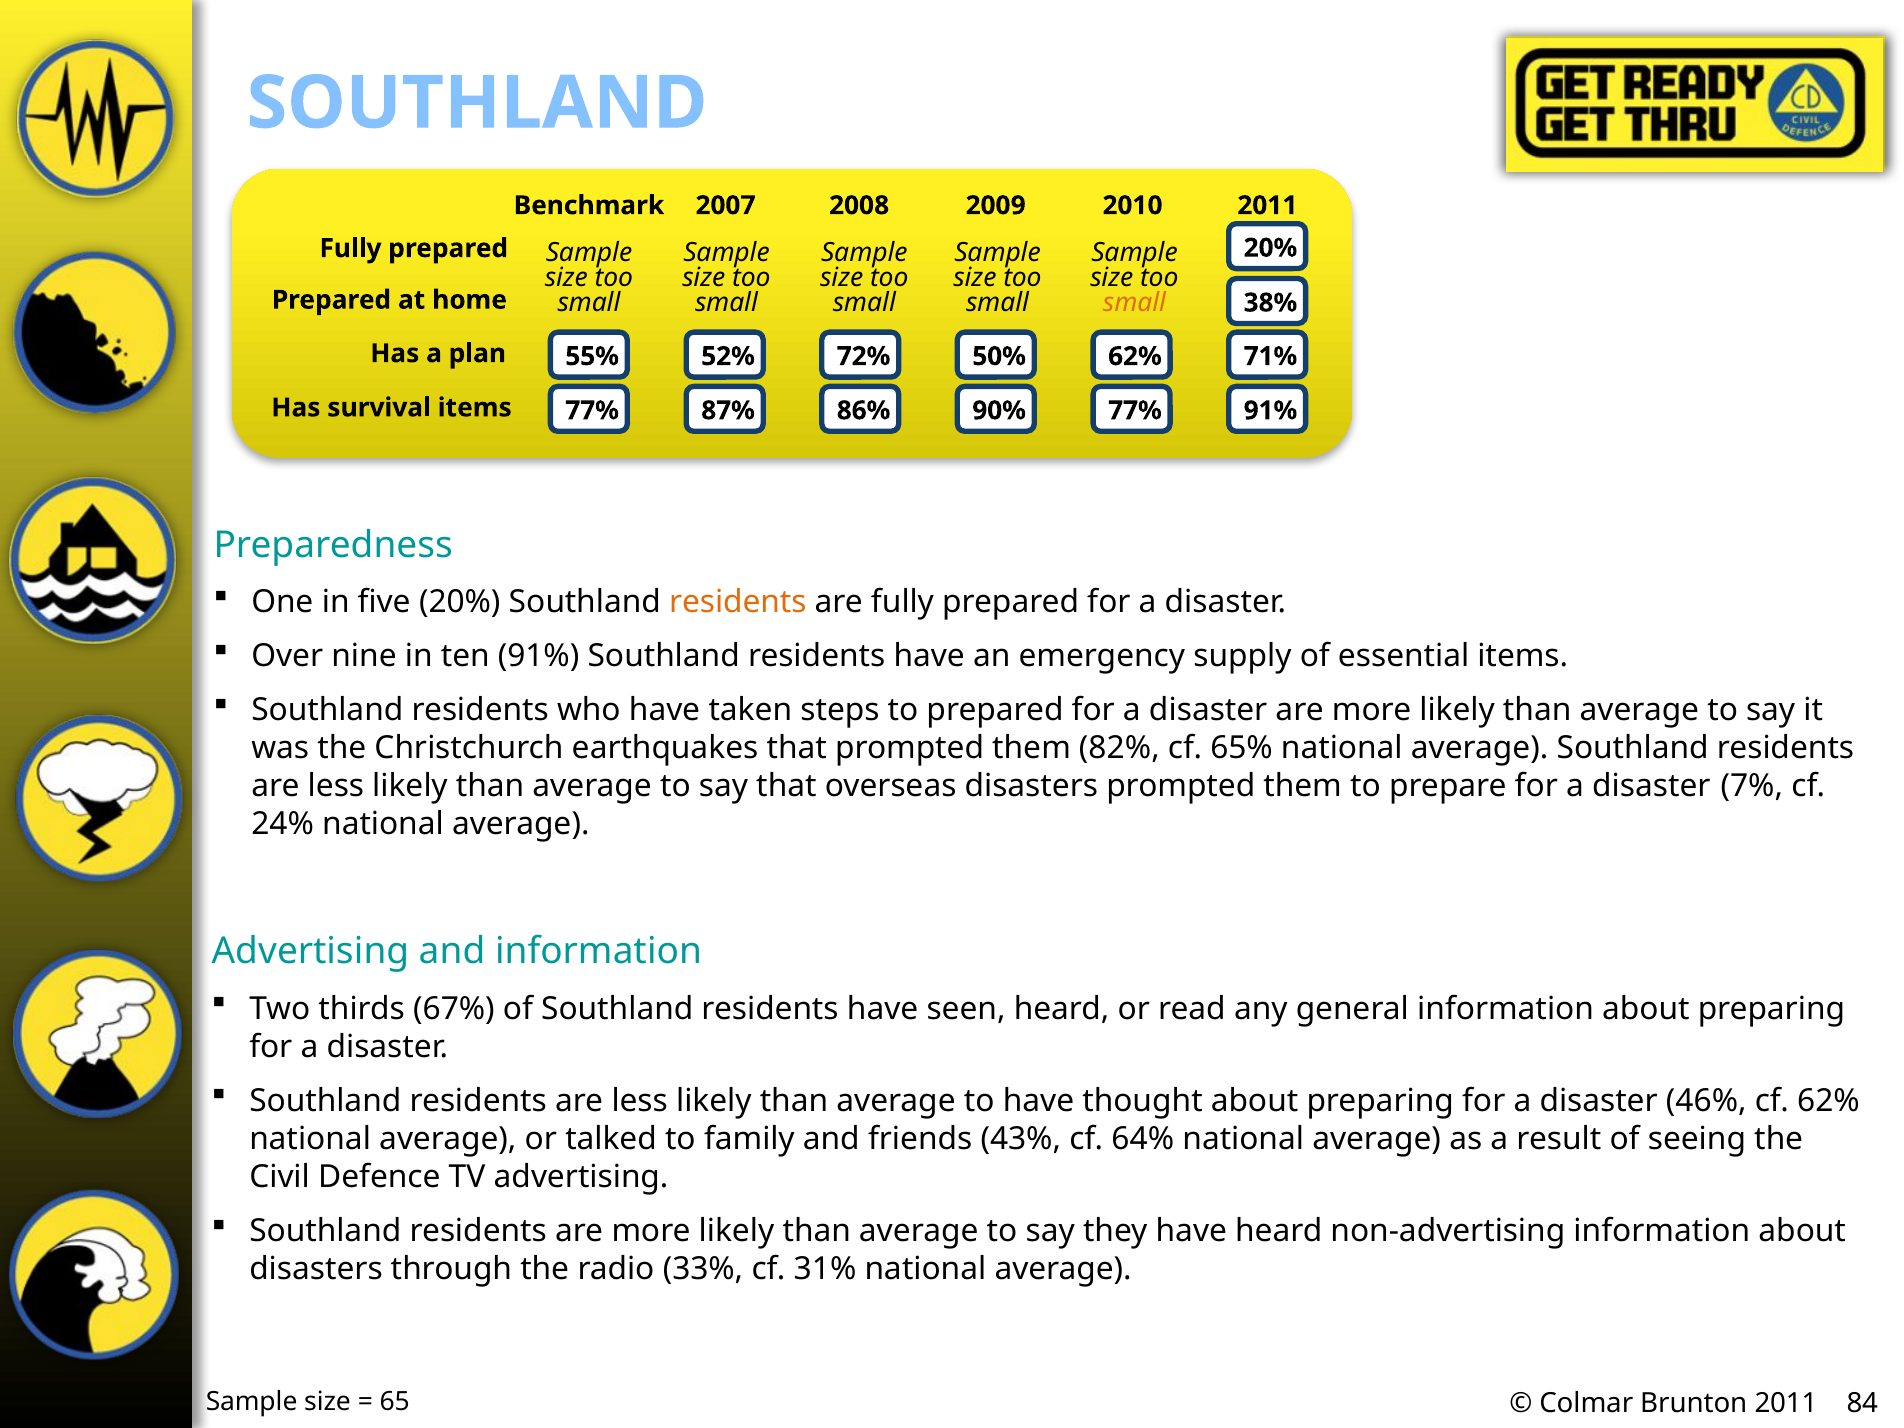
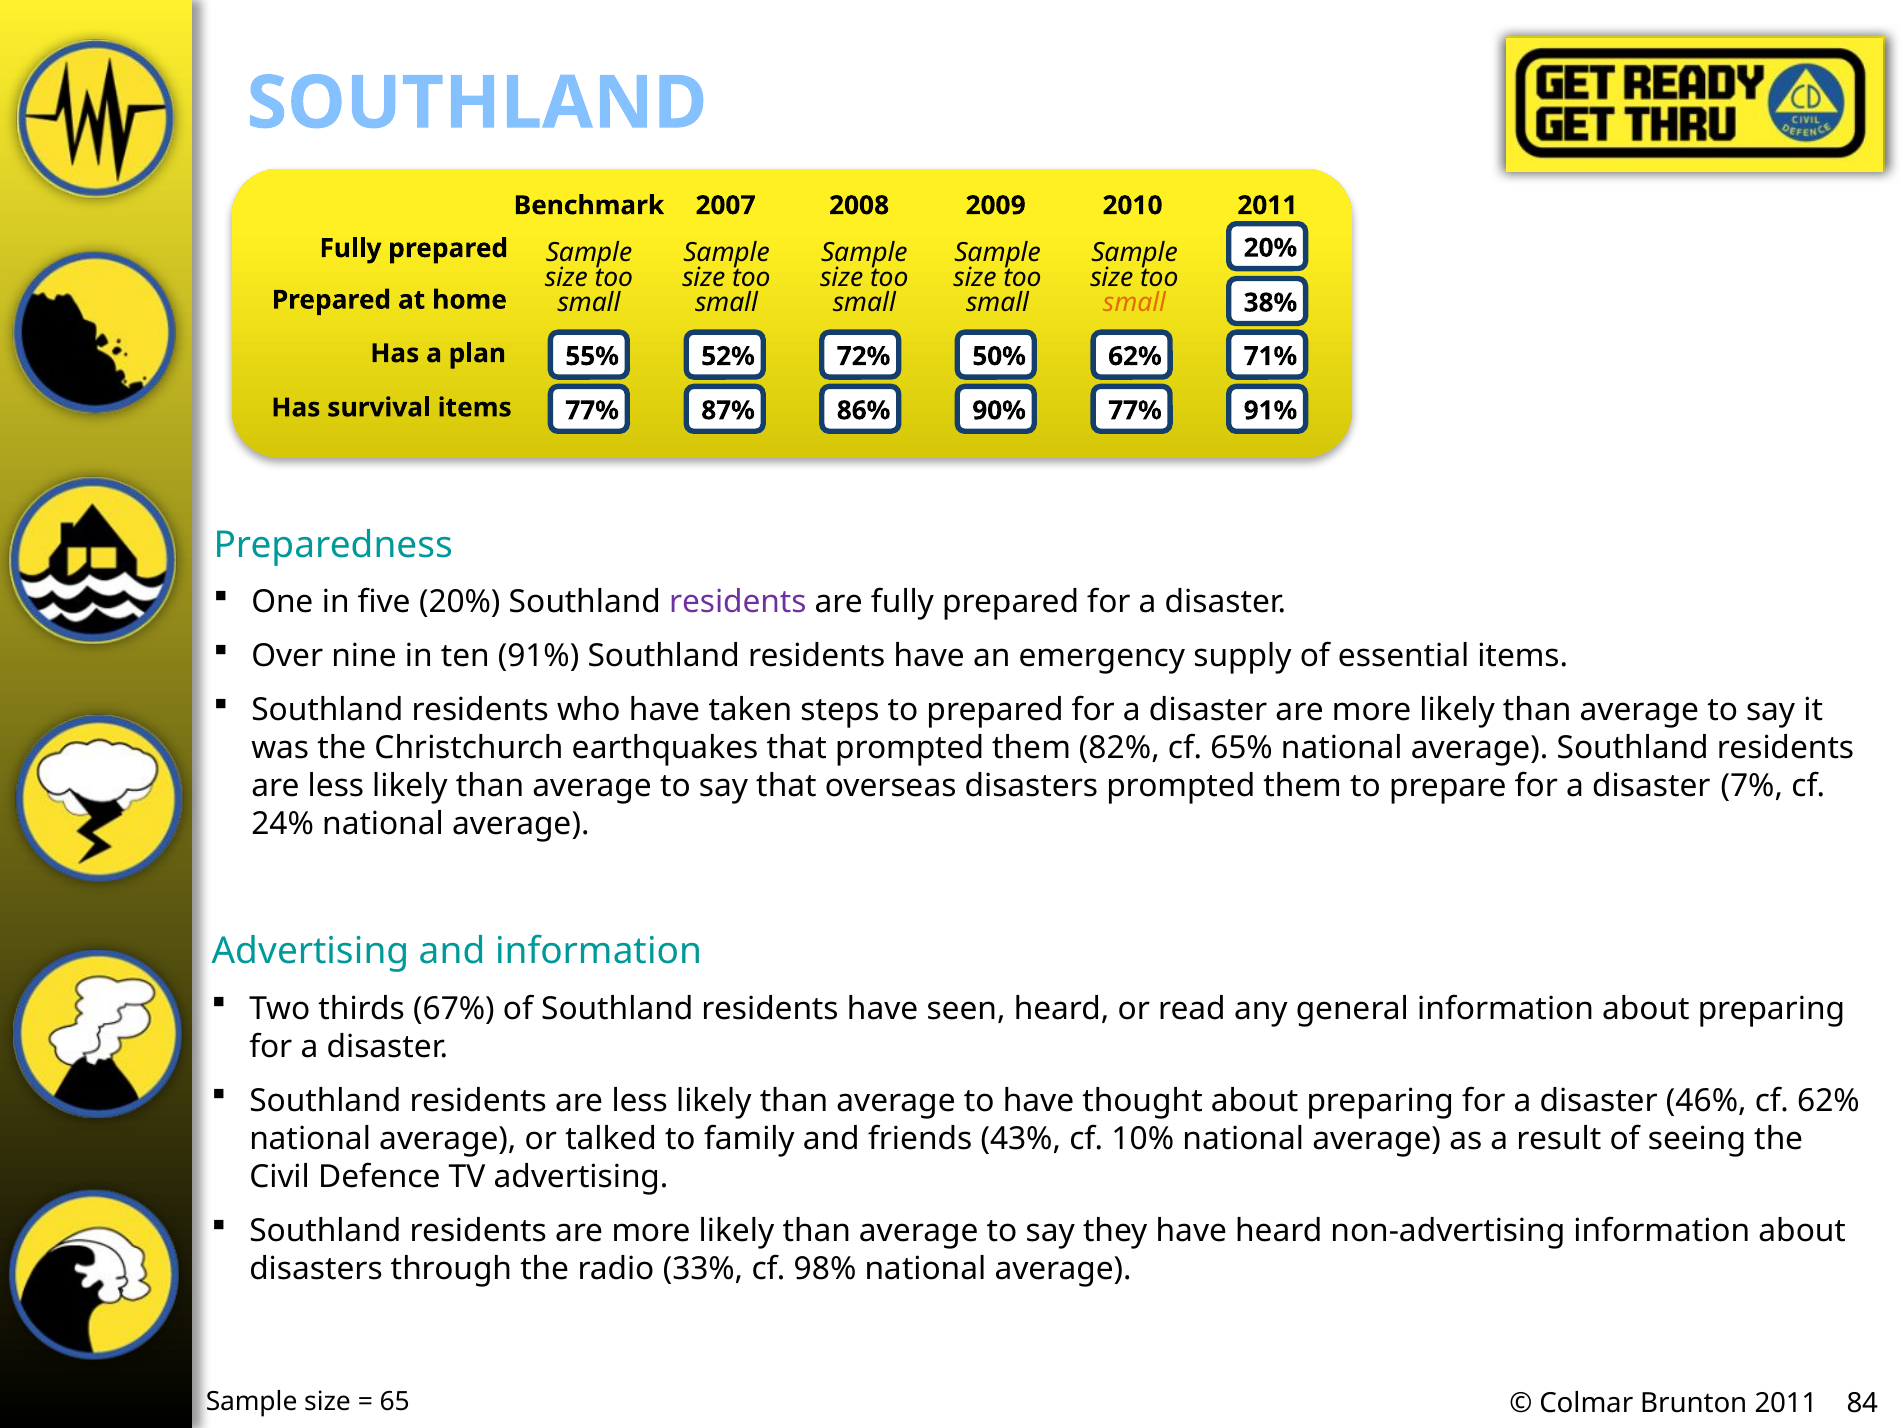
residents colour: orange -> purple (738, 602)
64%: 64% -> 10% (1143, 1139)
31%: 31% -> 98% (825, 1269)
